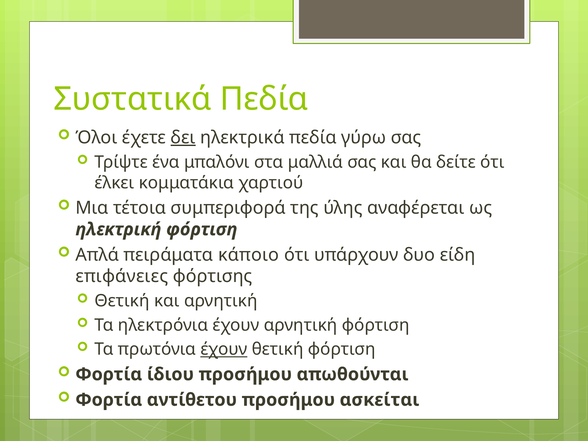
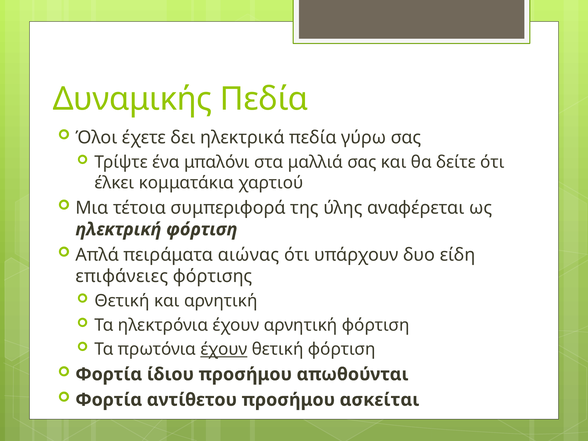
Συστατικά: Συστατικά -> Δυναμικής (132, 99)
δει underline: present -> none (183, 138)
κάποιο: κάποιο -> αιώνας (249, 255)
